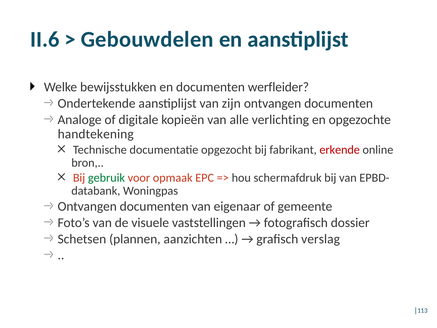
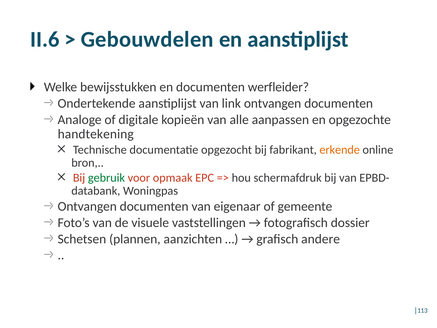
zijn: zijn -> link (231, 103)
verlichting: verlichting -> aanpassen (280, 120)
erkende colour: red -> orange (340, 150)
verslag: verslag -> andere (321, 239)
